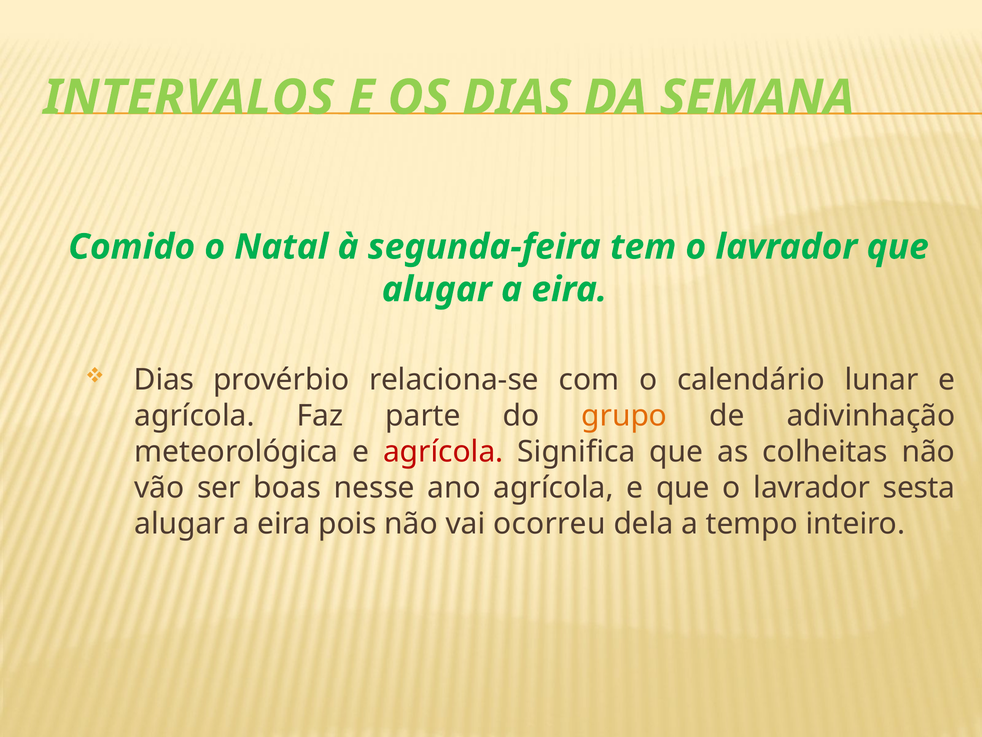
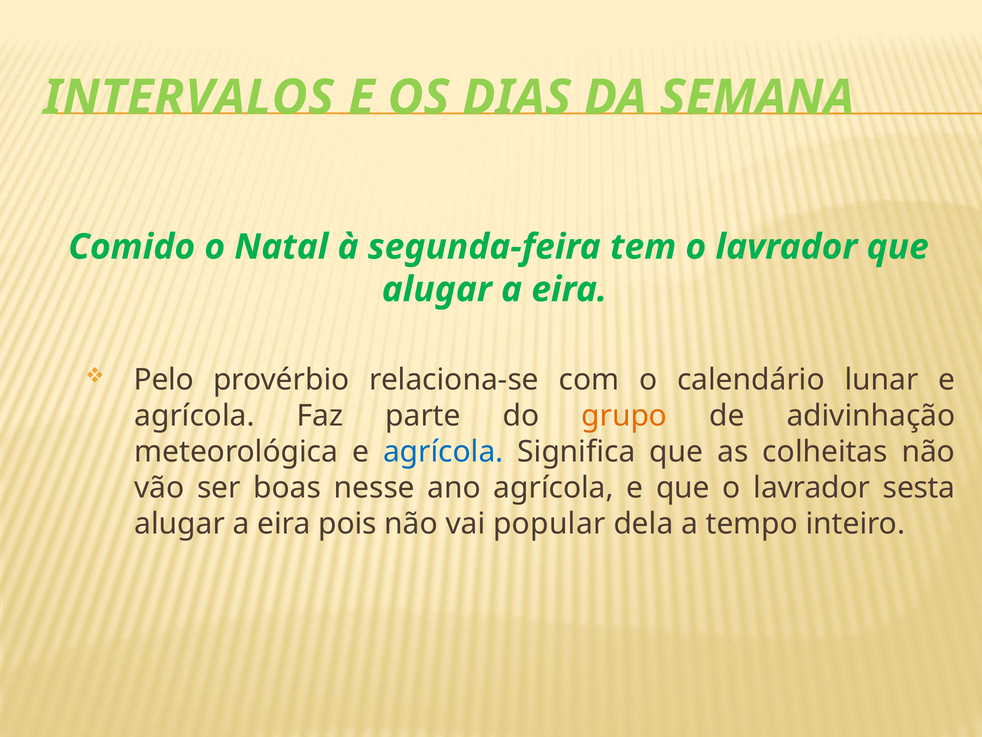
Dias: Dias -> Pelo (164, 379)
agrícola colour: red -> blue (443, 451)
ocorreu: ocorreu -> popular (549, 523)
